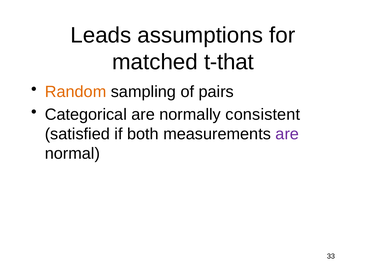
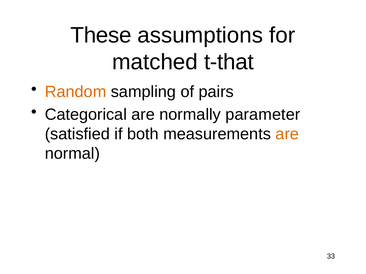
Leads: Leads -> These (101, 35)
consistent: consistent -> parameter (263, 115)
are colour: purple -> orange (287, 134)
